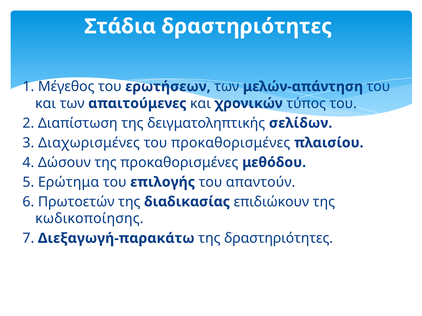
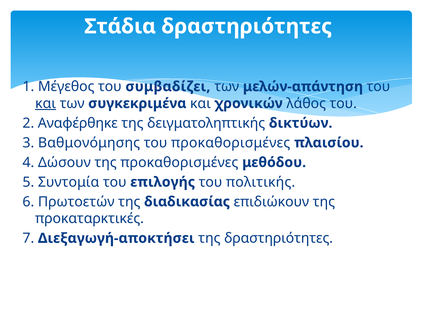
ερωτήσεων: ερωτήσεων -> συμβαδίζει (168, 87)
και underline: none -> present (46, 104)
απαιτούμενες: απαιτούμενες -> συγκεκριμένα (137, 104)
τύπος: τύπος -> λάθος (306, 104)
Διαπίστωση: Διαπίστωση -> Αναφέρθηκε (78, 123)
σελίδων: σελίδων -> δικτύων (301, 123)
Διαχωρισμένες: Διαχωρισμένες -> Βαθμονόμησης (89, 143)
Ερώτημα: Ερώτημα -> Συντομία (69, 182)
απαντούν: απαντούν -> πολιτικής (261, 182)
κωδικοποίησης: κωδικοποίησης -> προκαταρκτικές (90, 219)
Διεξαγωγή-παρακάτω: Διεξαγωγή-παρακάτω -> Διεξαγωγή-αποκτήσει (116, 239)
